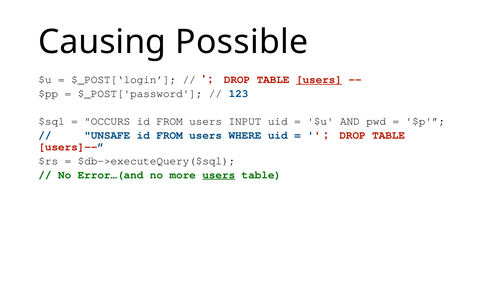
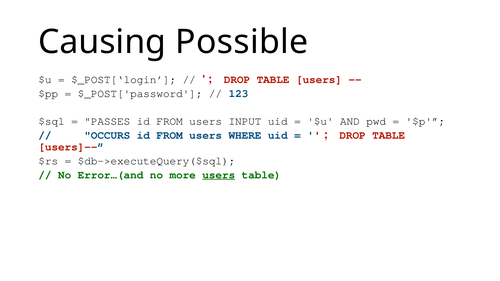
users underline: present -> none (319, 80)
OCCURS: OCCURS -> PASSES (107, 121)
UNSAFE: UNSAFE -> OCCURS (107, 135)
